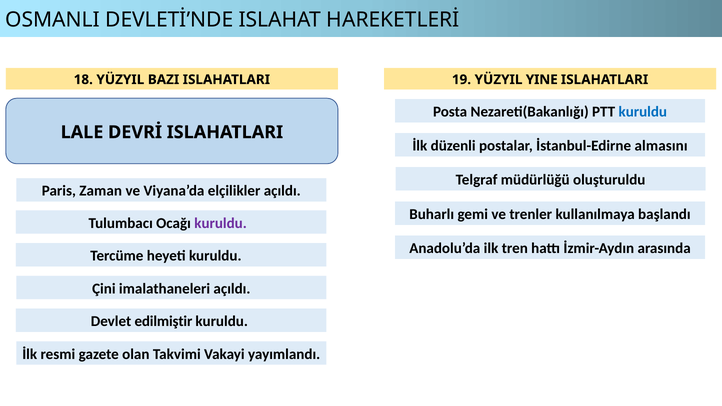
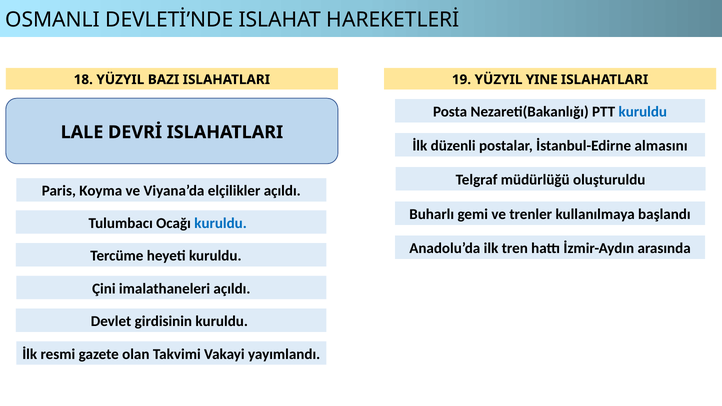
Zaman: Zaman -> Koyma (101, 191)
kuruldu colour: purple -> blue (221, 223)
edilmiştir: edilmiştir -> girdisinin (163, 321)
